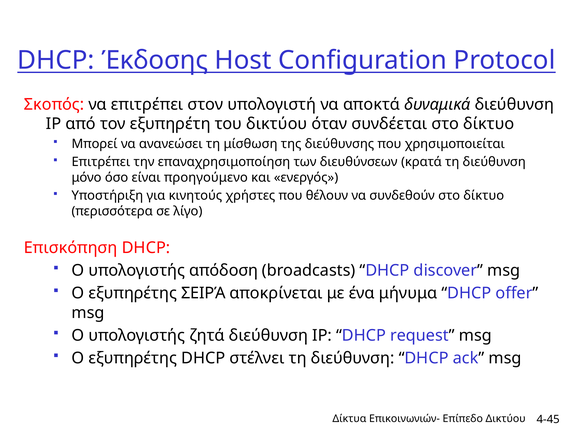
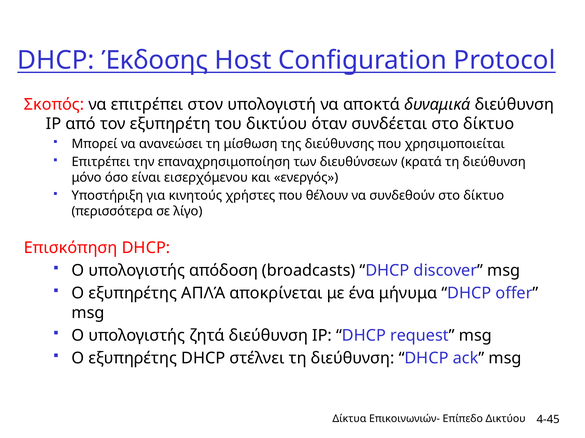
προηγούμενο: προηγούμενο -> εισερχόμενου (206, 178)
ΣΕΙΡΆ: ΣΕΙΡΆ -> ΑΠΛΆ (203, 294)
